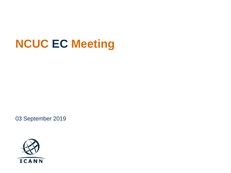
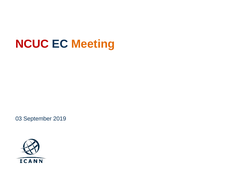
NCUC colour: orange -> red (32, 44)
